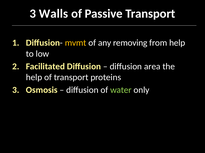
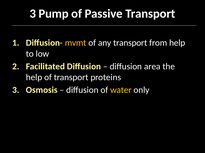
Walls: Walls -> Pump (54, 14)
any removing: removing -> transport (130, 43)
water colour: light green -> yellow (121, 90)
